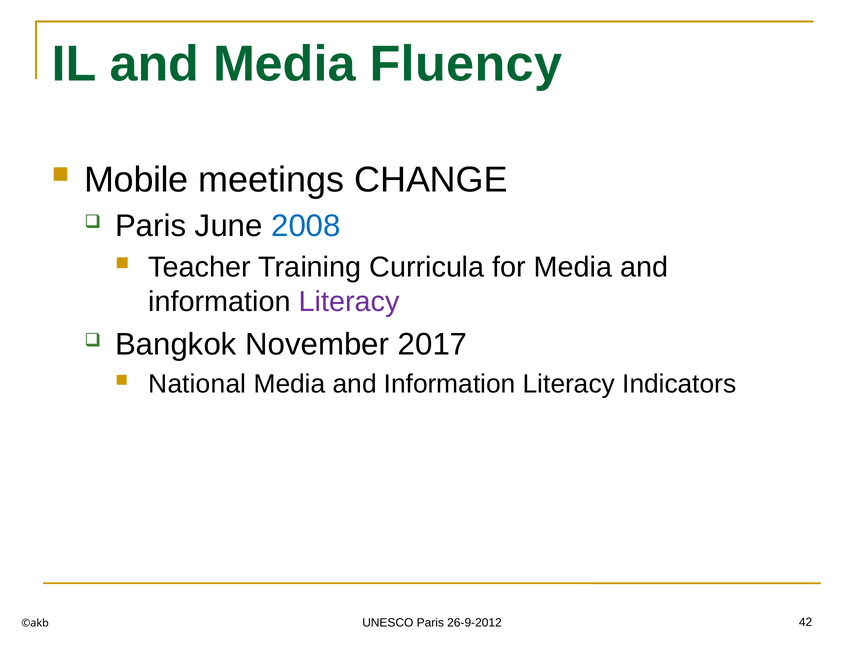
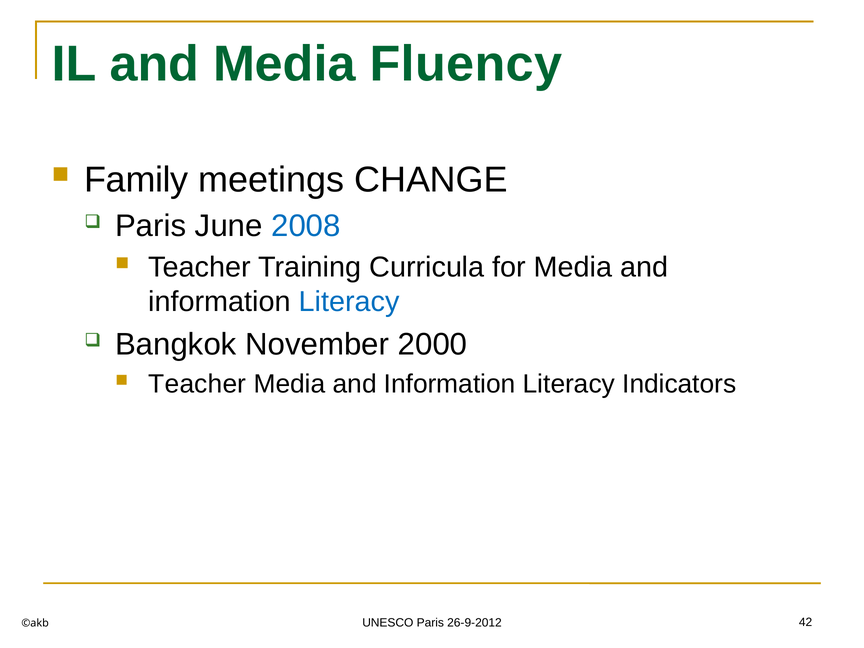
Mobile: Mobile -> Family (136, 180)
Literacy colour: purple -> blue (349, 302)
2017: 2017 -> 2000 (433, 344)
National: National -> Teacher (197, 384)
